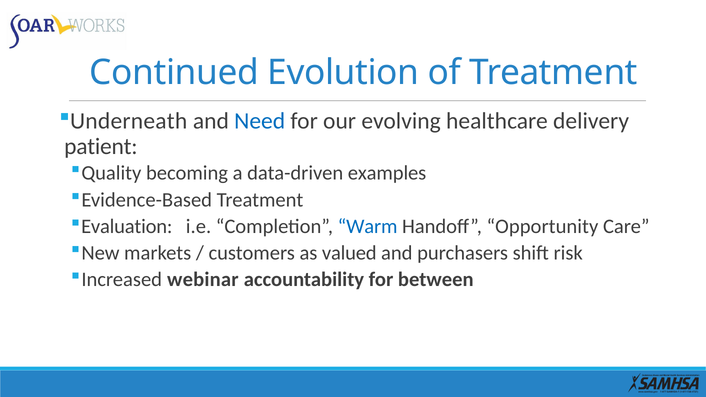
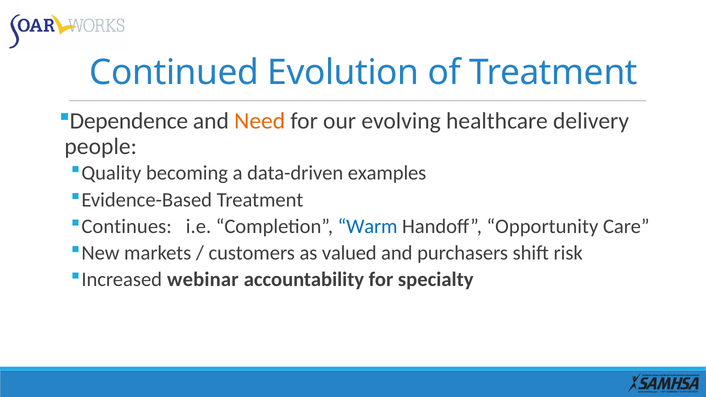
Underneath: Underneath -> Dependence (129, 121)
Need colour: blue -> orange (260, 121)
patient: patient -> people (101, 146)
Evaluation: Evaluation -> Continues (127, 226)
between: between -> specialty (436, 280)
